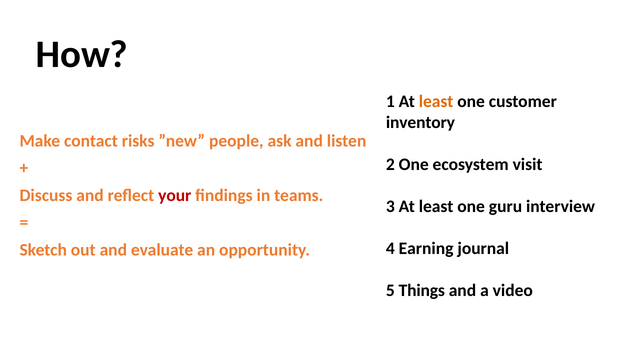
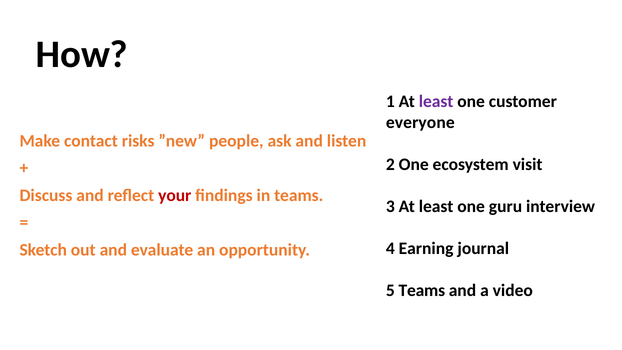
least colour: orange -> purple (436, 101)
inventory: inventory -> everyone (420, 122)
5 Things: Things -> Teams (422, 291)
